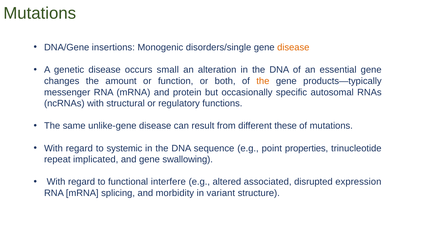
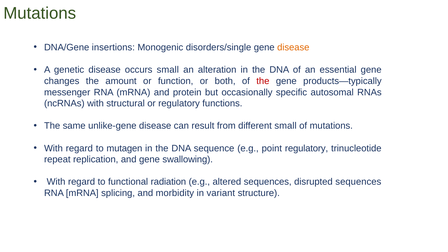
the colour: orange -> red (263, 81)
different these: these -> small (286, 126)
systemic: systemic -> mutagen (124, 148)
point properties: properties -> regulatory (307, 148)
implicated: implicated -> replication (96, 159)
interfere: interfere -> radiation (168, 182)
altered associated: associated -> sequences (268, 182)
disrupted expression: expression -> sequences (358, 182)
